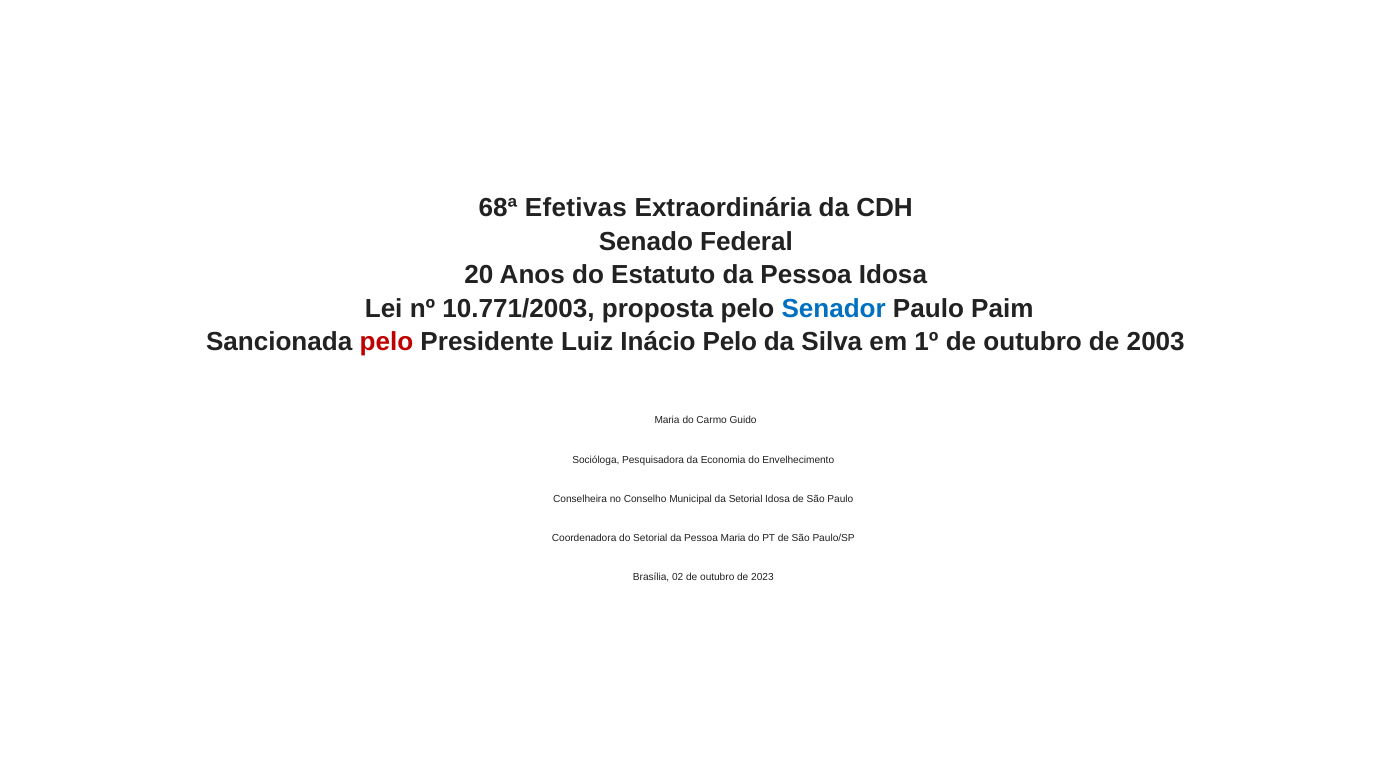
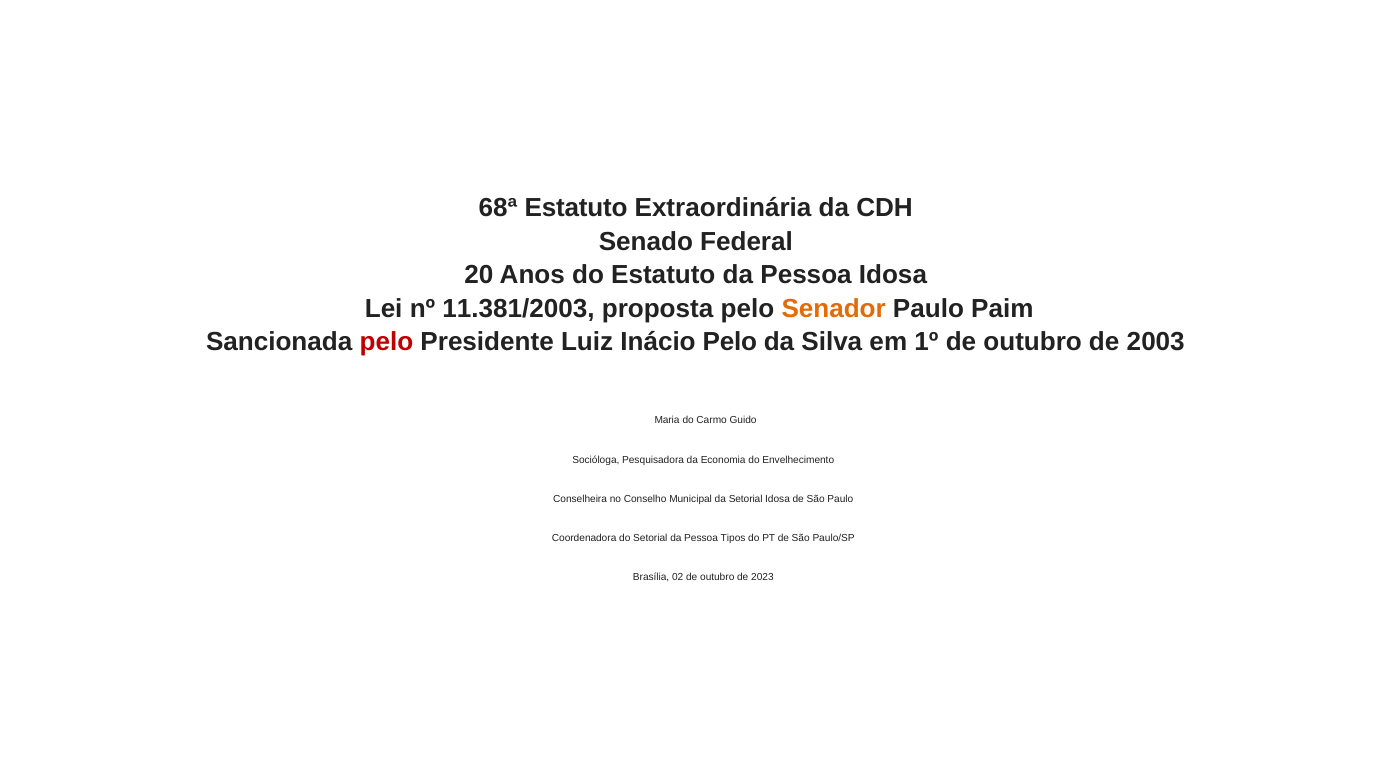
68ª Efetivas: Efetivas -> Estatuto (576, 208)
10.771/2003: 10.771/2003 -> 11.381/2003 (518, 308)
Senador colour: blue -> orange (834, 308)
Pessoa Maria: Maria -> Tipos (733, 539)
